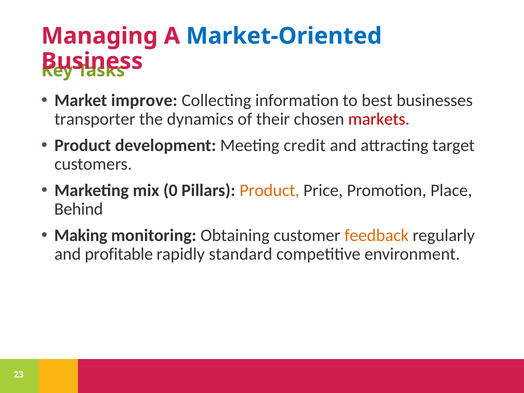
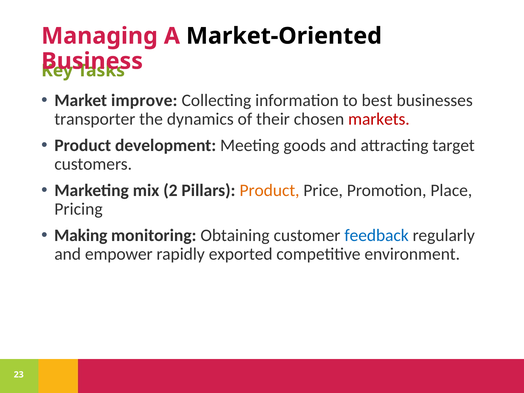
Market-Oriented colour: blue -> black (284, 36)
credit: credit -> goods (305, 145)
0: 0 -> 2 (170, 190)
Behind: Behind -> Pricing (79, 209)
feedback colour: orange -> blue (377, 235)
profitable: profitable -> empower (119, 254)
standard: standard -> exported (241, 254)
